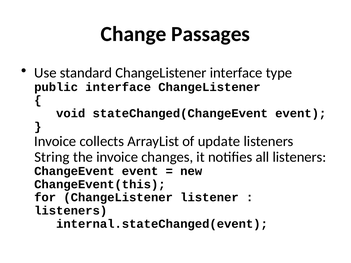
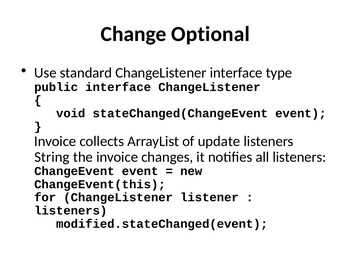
Passages: Passages -> Optional (211, 34)
internal.stateChanged(event: internal.stateChanged(event -> modified.stateChanged(event (162, 224)
